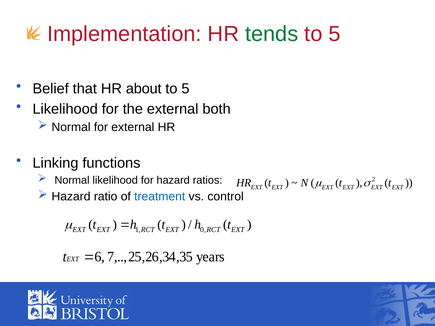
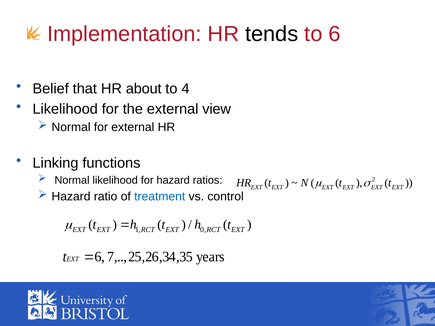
tends colour: green -> black (272, 34)
5: 5 -> 6 (335, 34)
5: 5 -> 4 (186, 89)
both: both -> view (217, 109)
